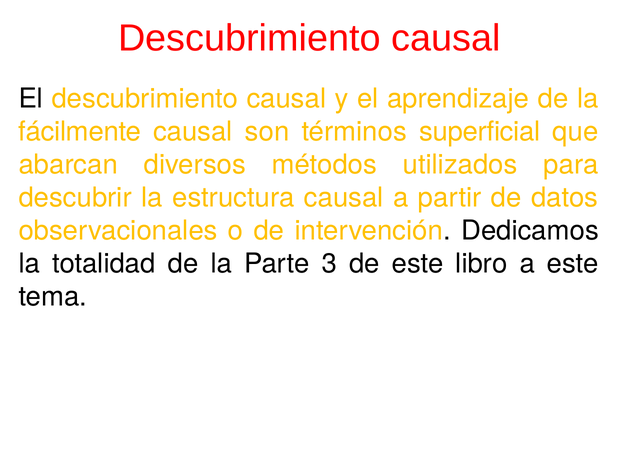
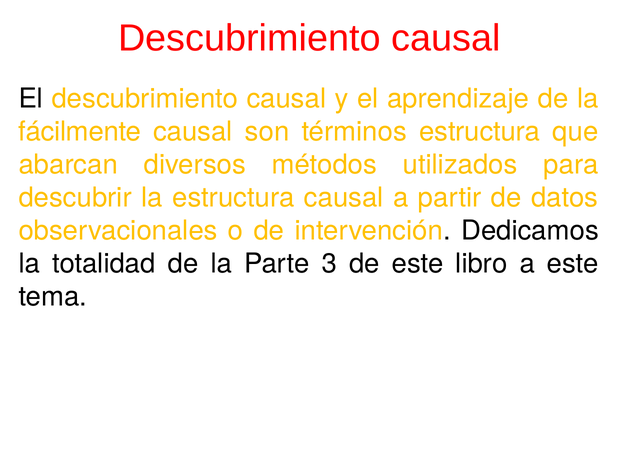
términos superficial: superficial -> estructura (480, 132)
